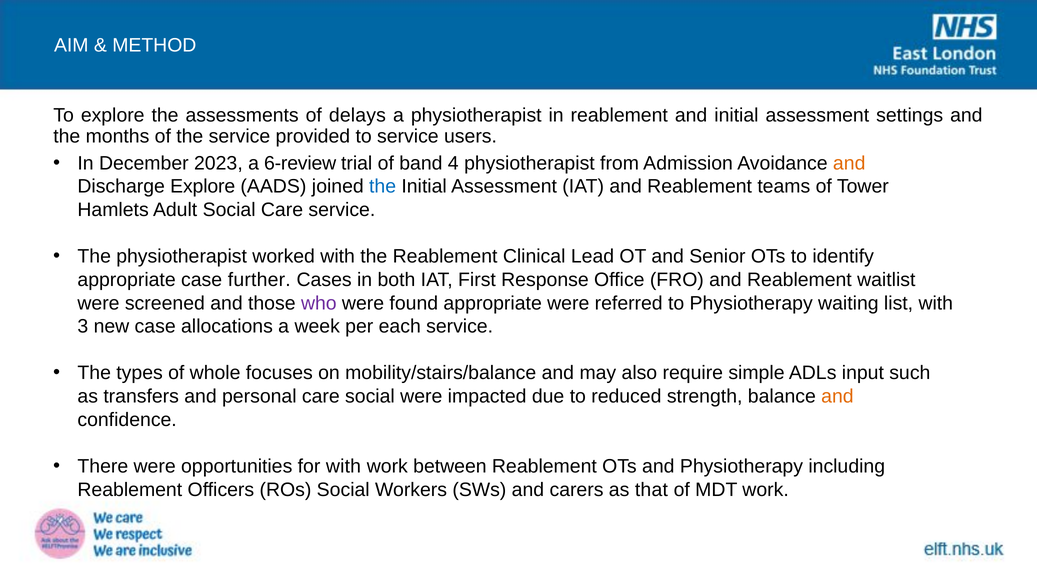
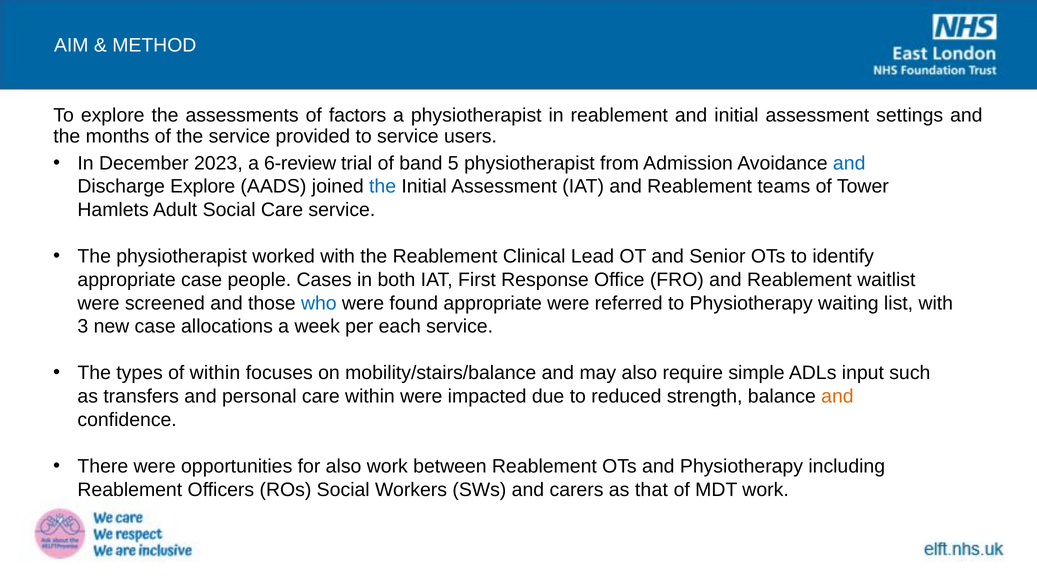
delays: delays -> factors (358, 115)
4: 4 -> 5 (453, 163)
and colour: orange -> blue (849, 163)
further: further -> people (259, 280)
who colour: purple -> blue (319, 303)
of whole: whole -> within (215, 373)
care social: social -> within (370, 397)
for with: with -> also (344, 467)
